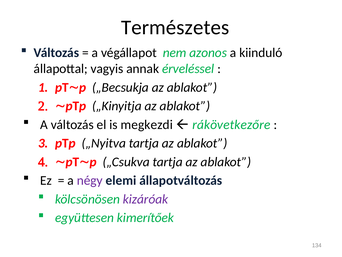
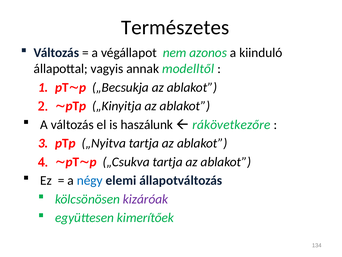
érveléssel: érveléssel -> modelltől (188, 69)
megkezdi: megkezdi -> haszálunk (147, 124)
négy colour: purple -> blue (90, 180)
